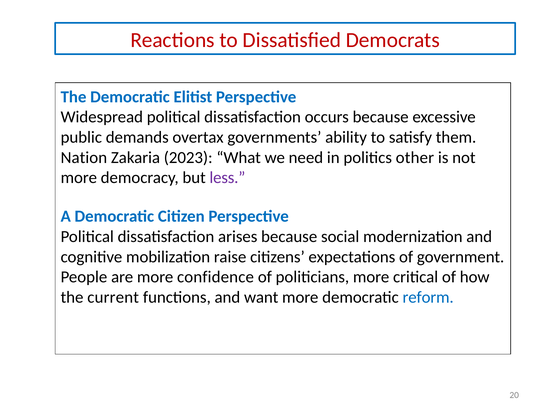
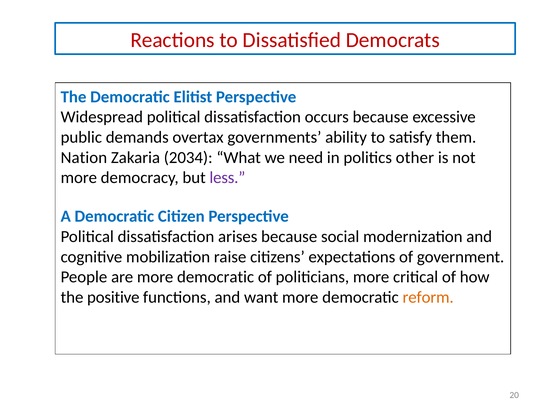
2023: 2023 -> 2034 (188, 157)
are more confidence: confidence -> democratic (216, 277)
current: current -> positive (113, 297)
reform colour: blue -> orange (428, 297)
